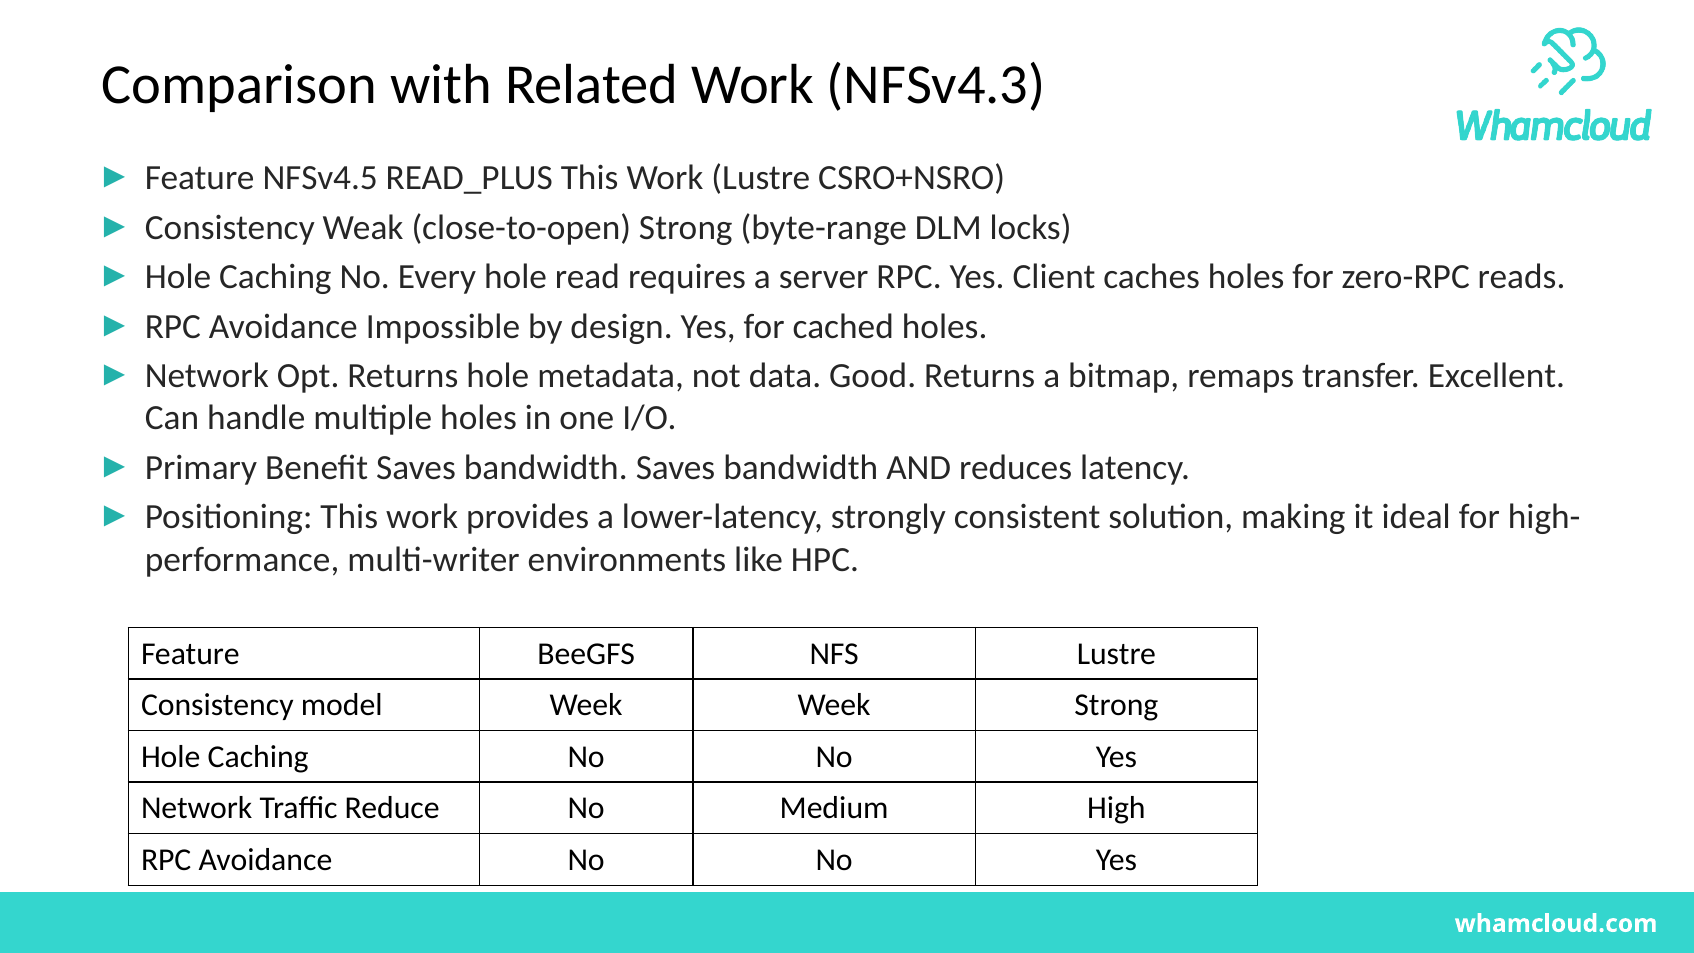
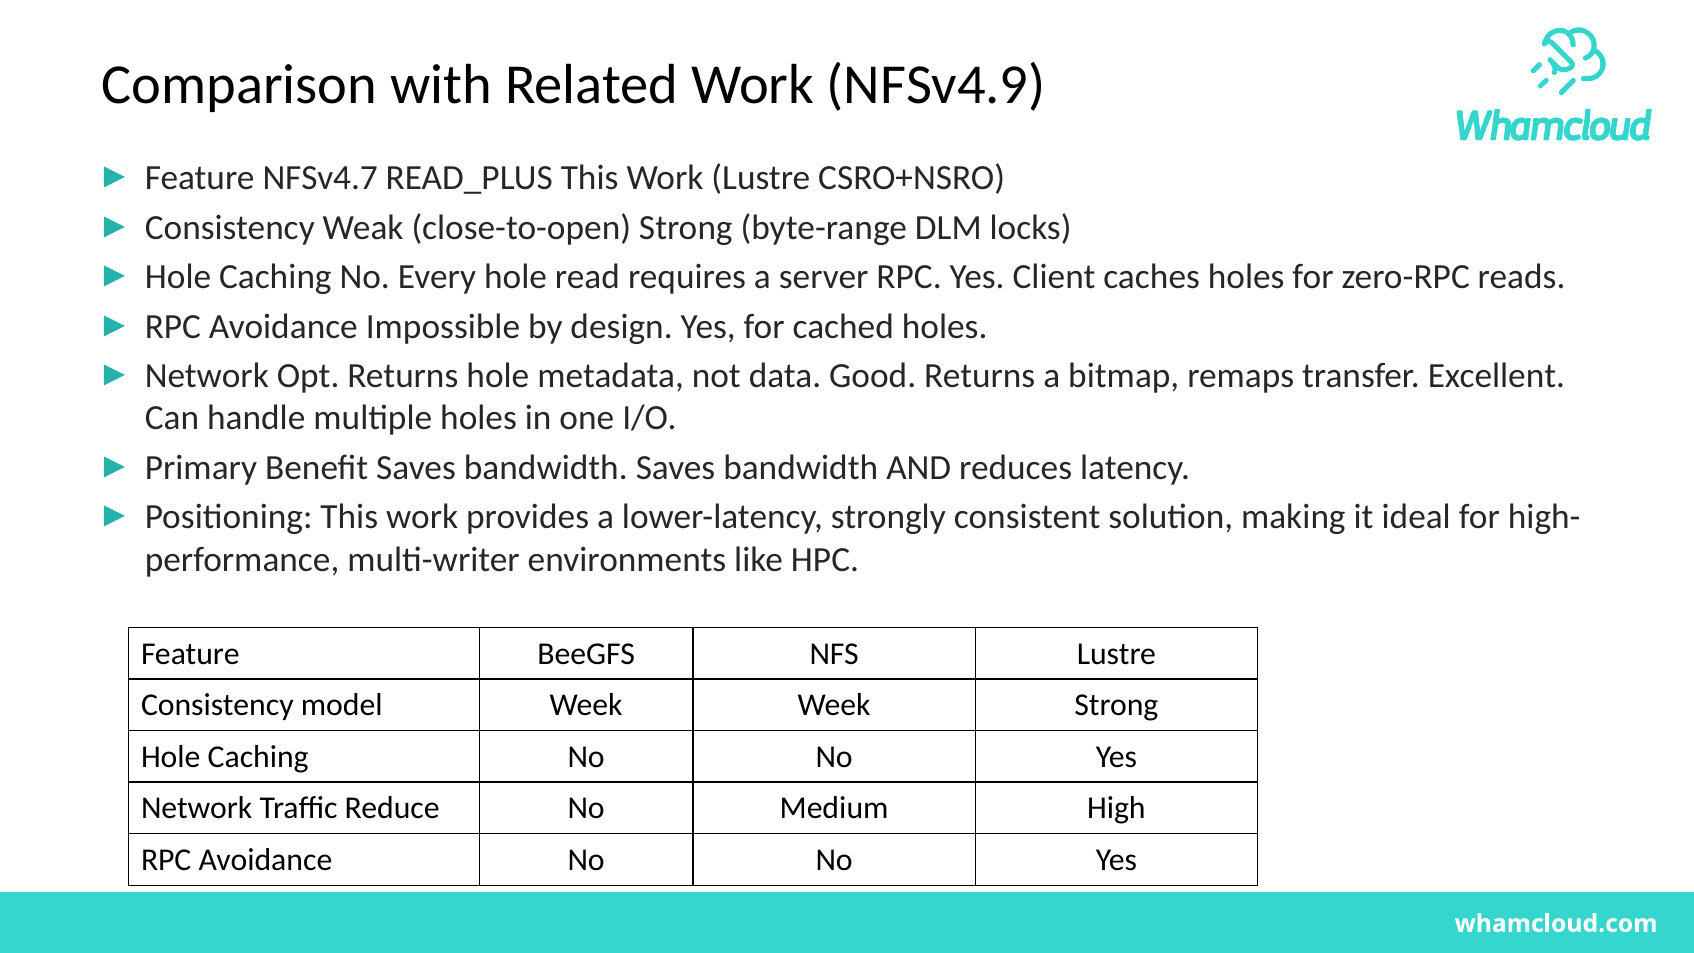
NFSv4.3: NFSv4.3 -> NFSv4.9 (936, 84)
NFSv4.5: NFSv4.5 -> NFSv4.7 (320, 178)
